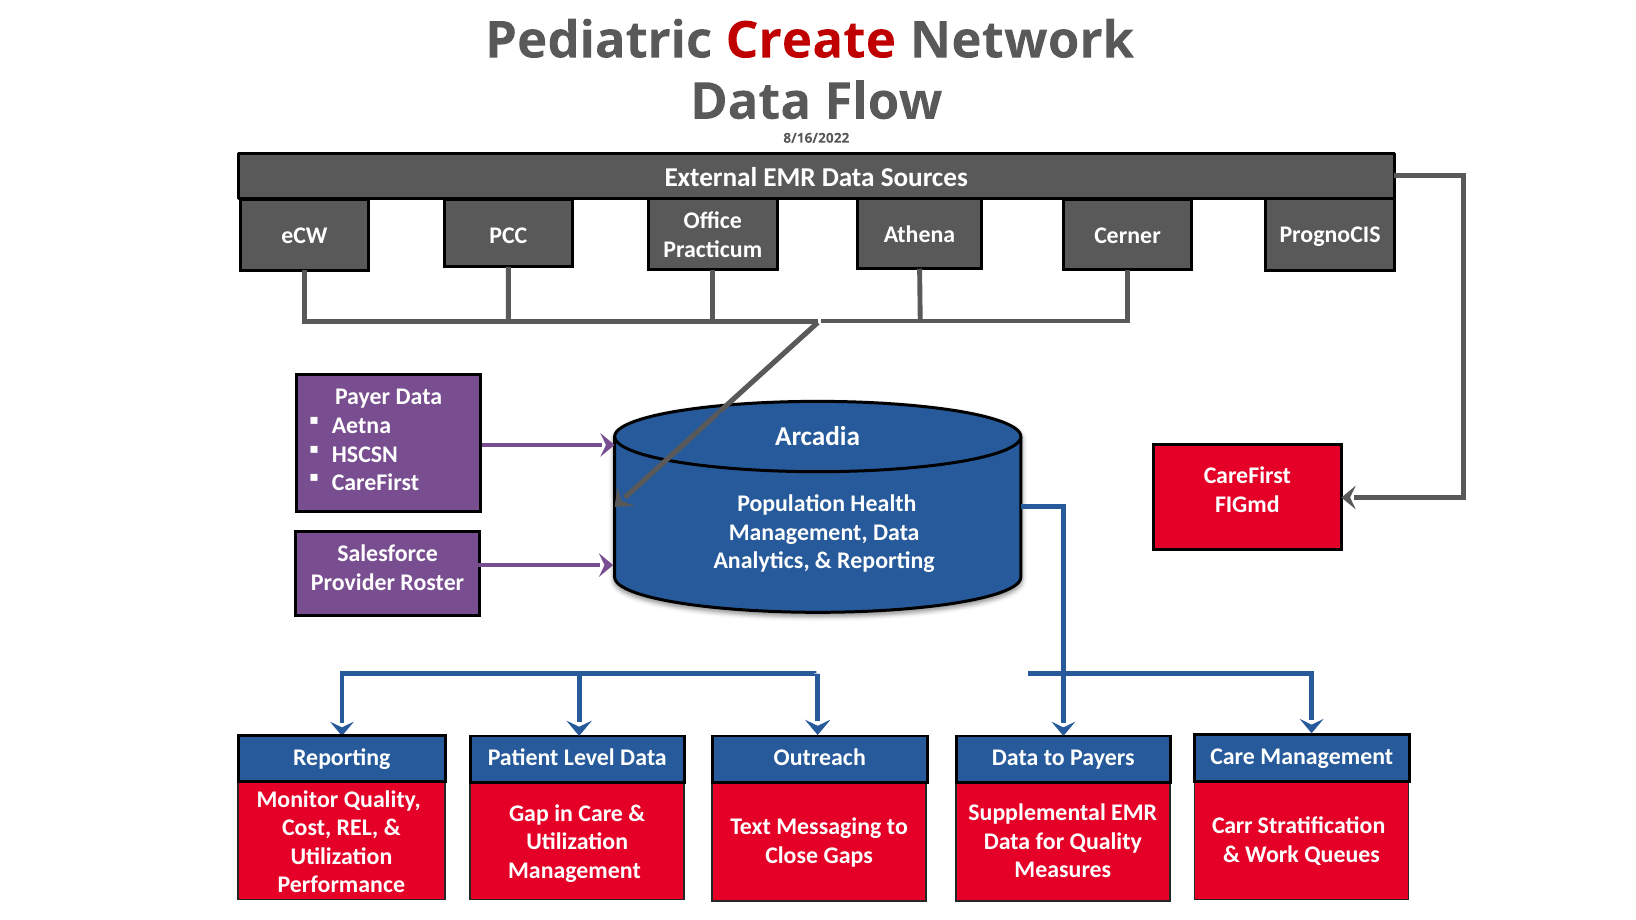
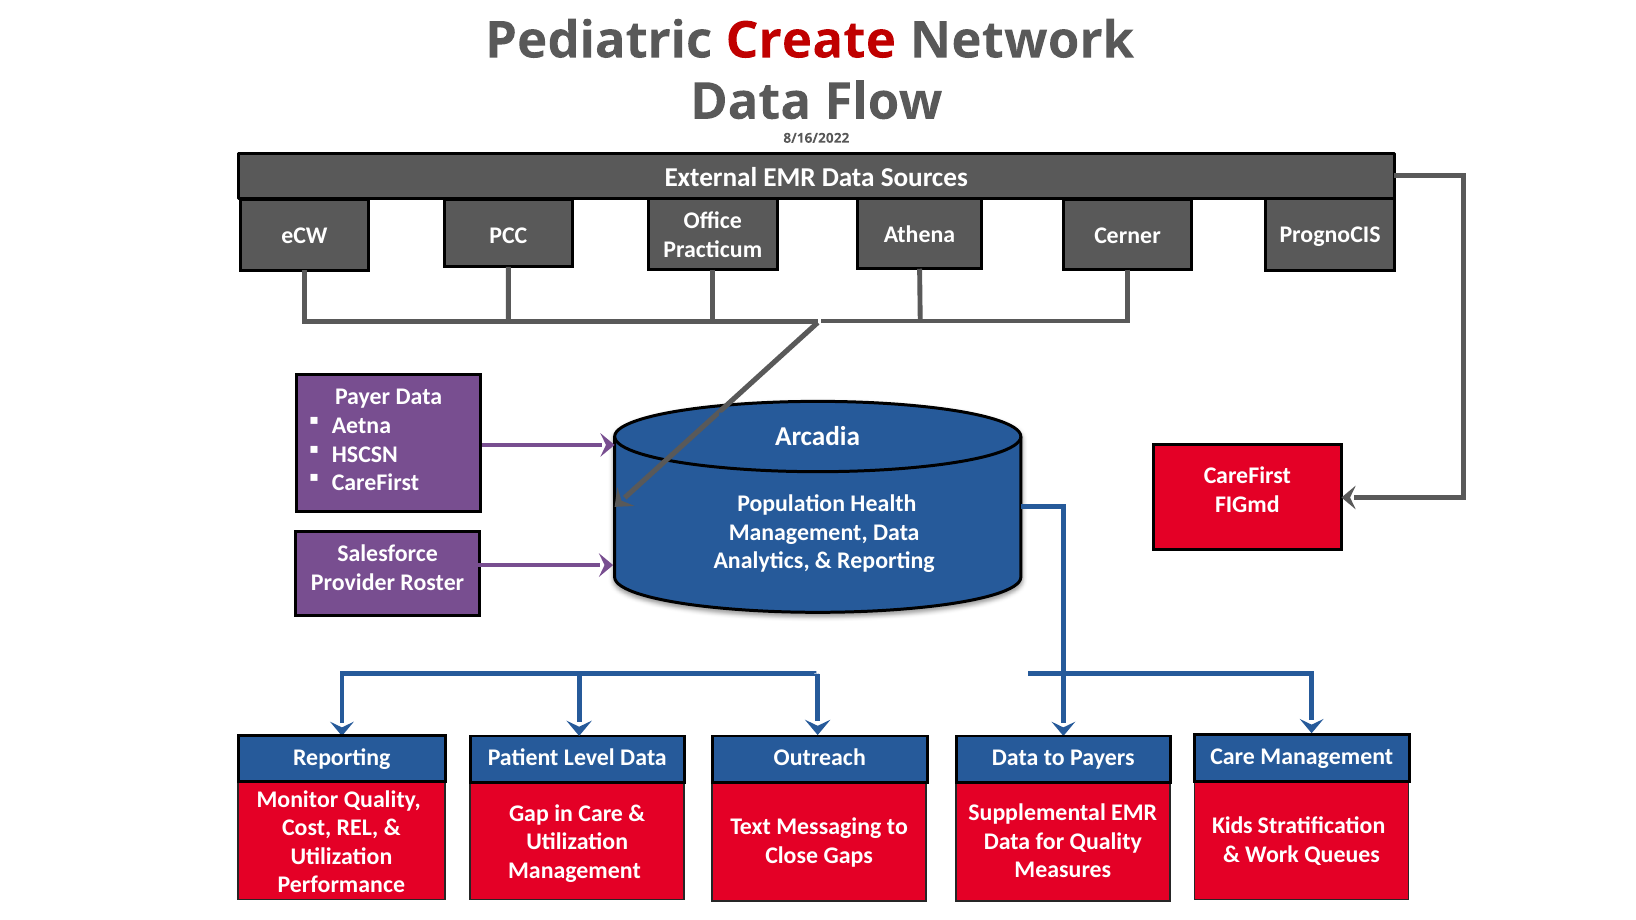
Carr: Carr -> Kids (1232, 826)
